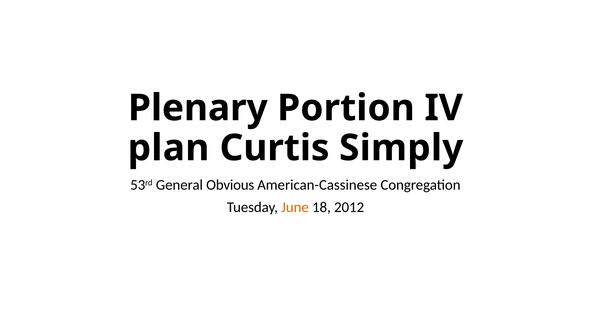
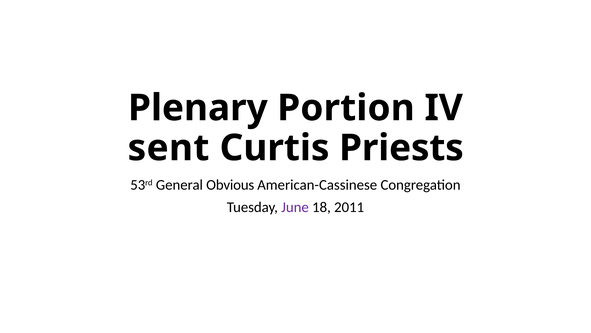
plan: plan -> sent (169, 148)
Simply: Simply -> Priests (401, 148)
June colour: orange -> purple (295, 207)
2012: 2012 -> 2011 (349, 207)
